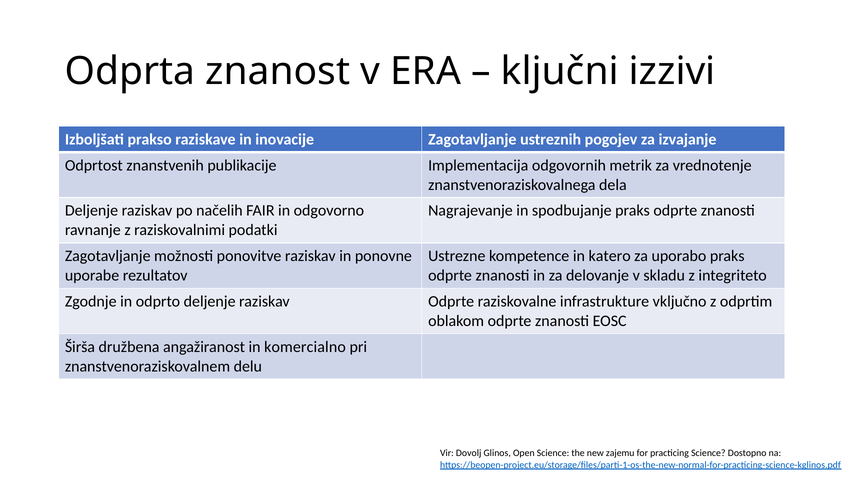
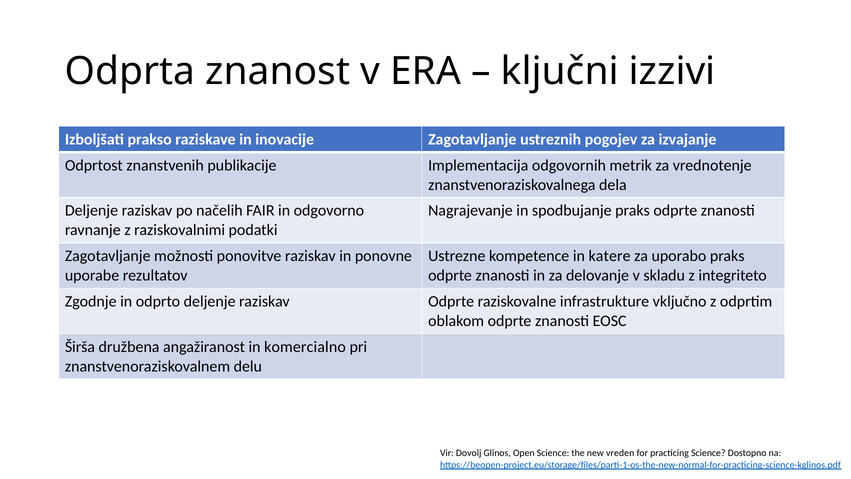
katero: katero -> katere (610, 256)
zajemu: zajemu -> vreden (620, 453)
